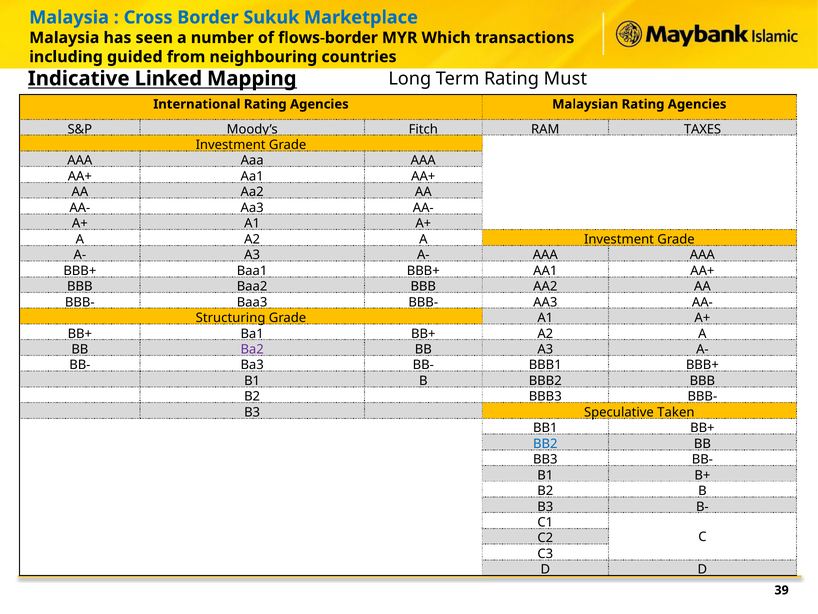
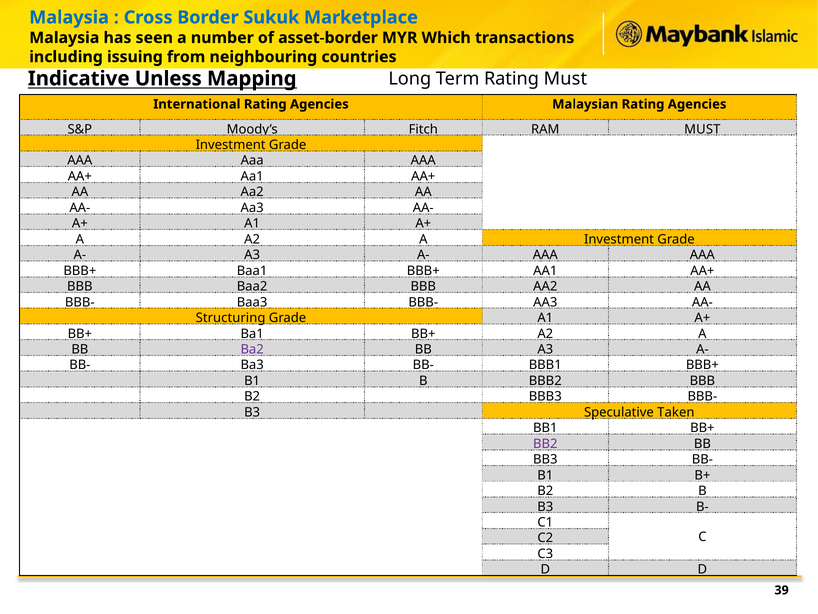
flows-border: flows-border -> asset-border (328, 38)
guided: guided -> issuing (135, 57)
Linked: Linked -> Unless (168, 79)
RAM TAXES: TAXES -> MUST (702, 129)
BB2 colour: blue -> purple (545, 443)
